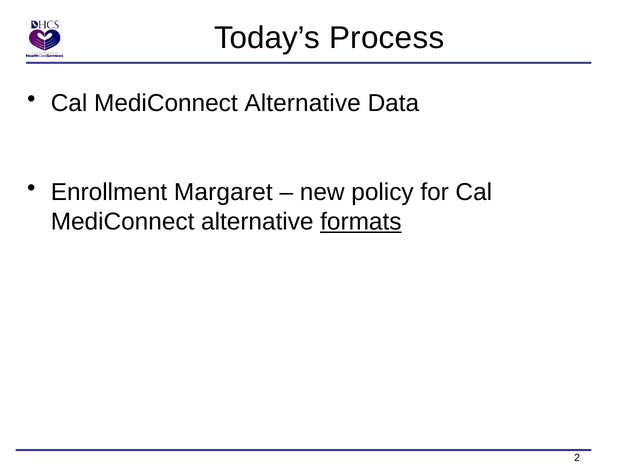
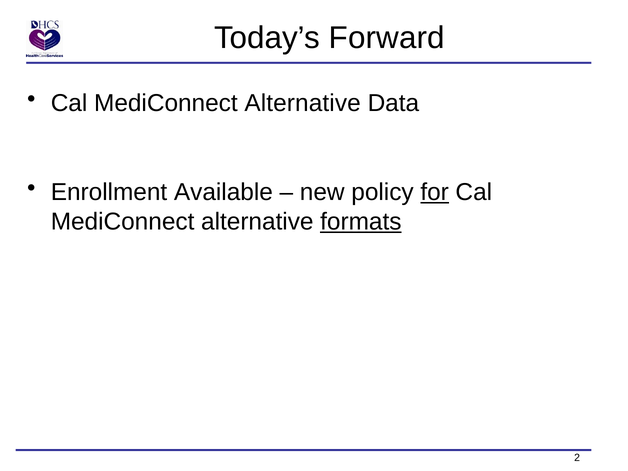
Process: Process -> Forward (387, 38)
Margaret: Margaret -> Available (223, 192)
for underline: none -> present (435, 192)
